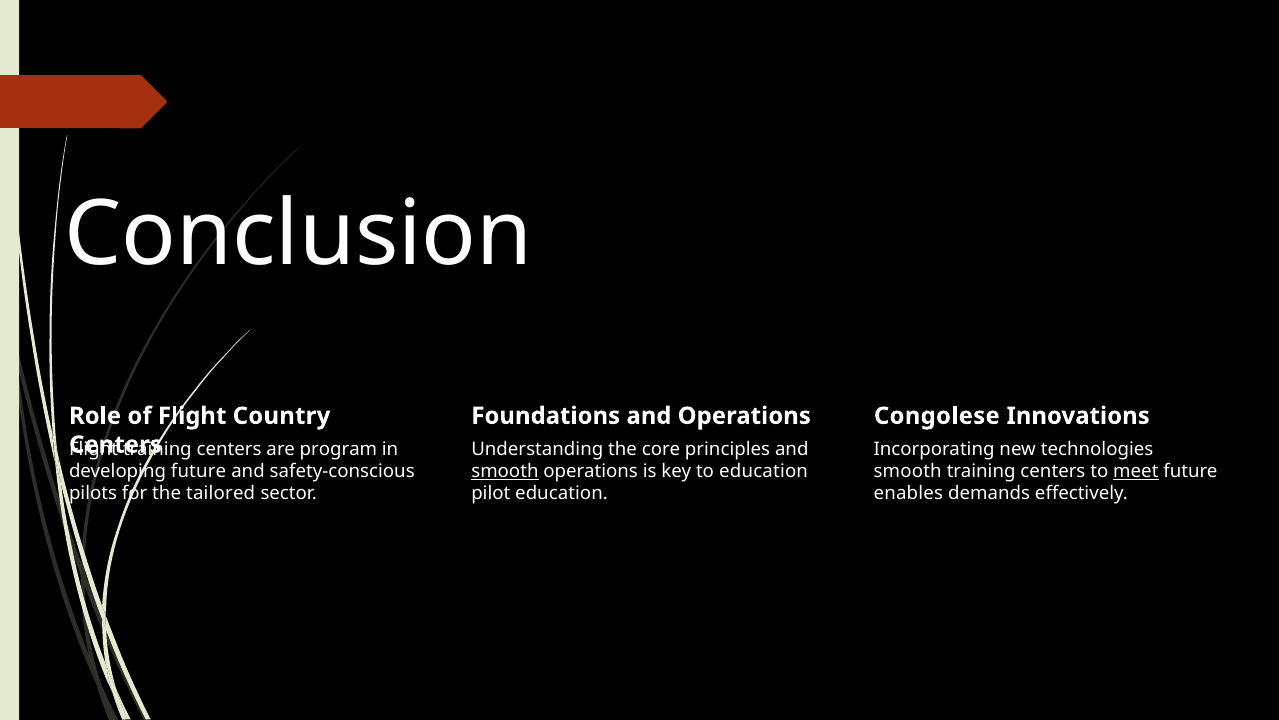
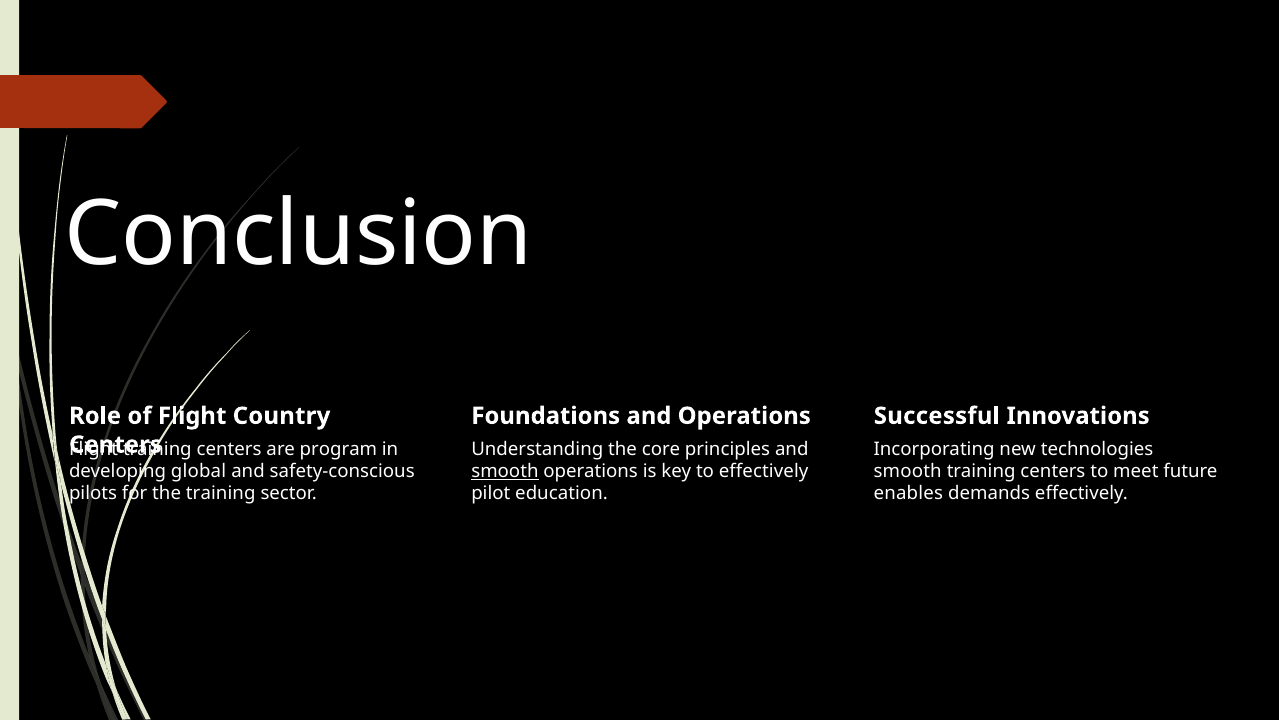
Congolese: Congolese -> Successful (937, 416)
developing future: future -> global (199, 471)
to education: education -> effectively (764, 471)
meet underline: present -> none (1136, 471)
the tailored: tailored -> training (221, 493)
